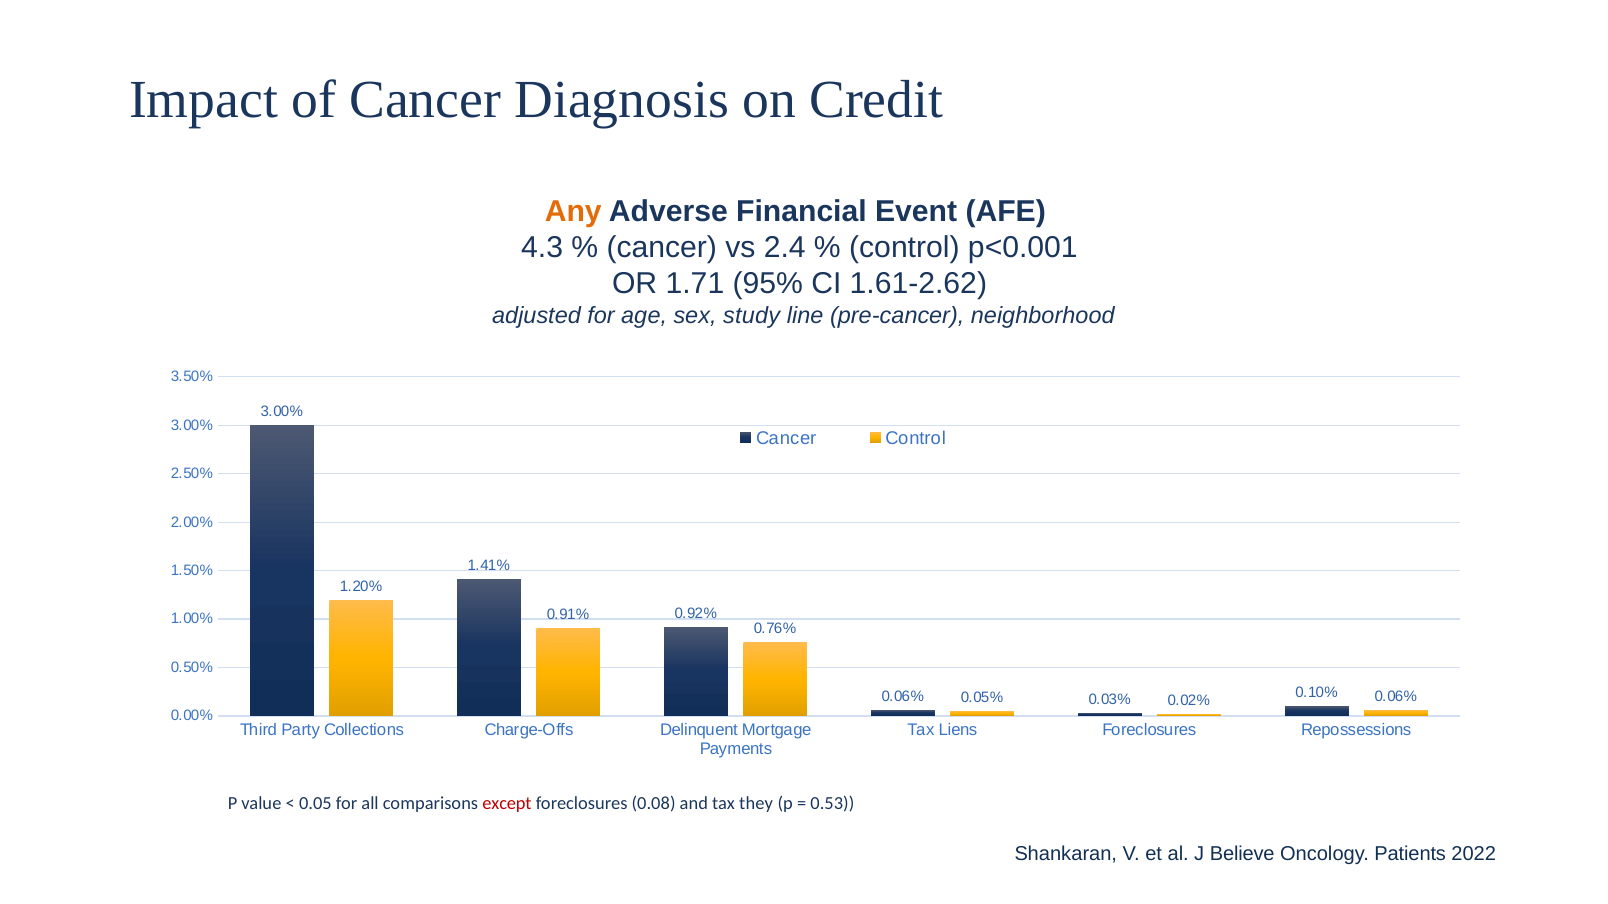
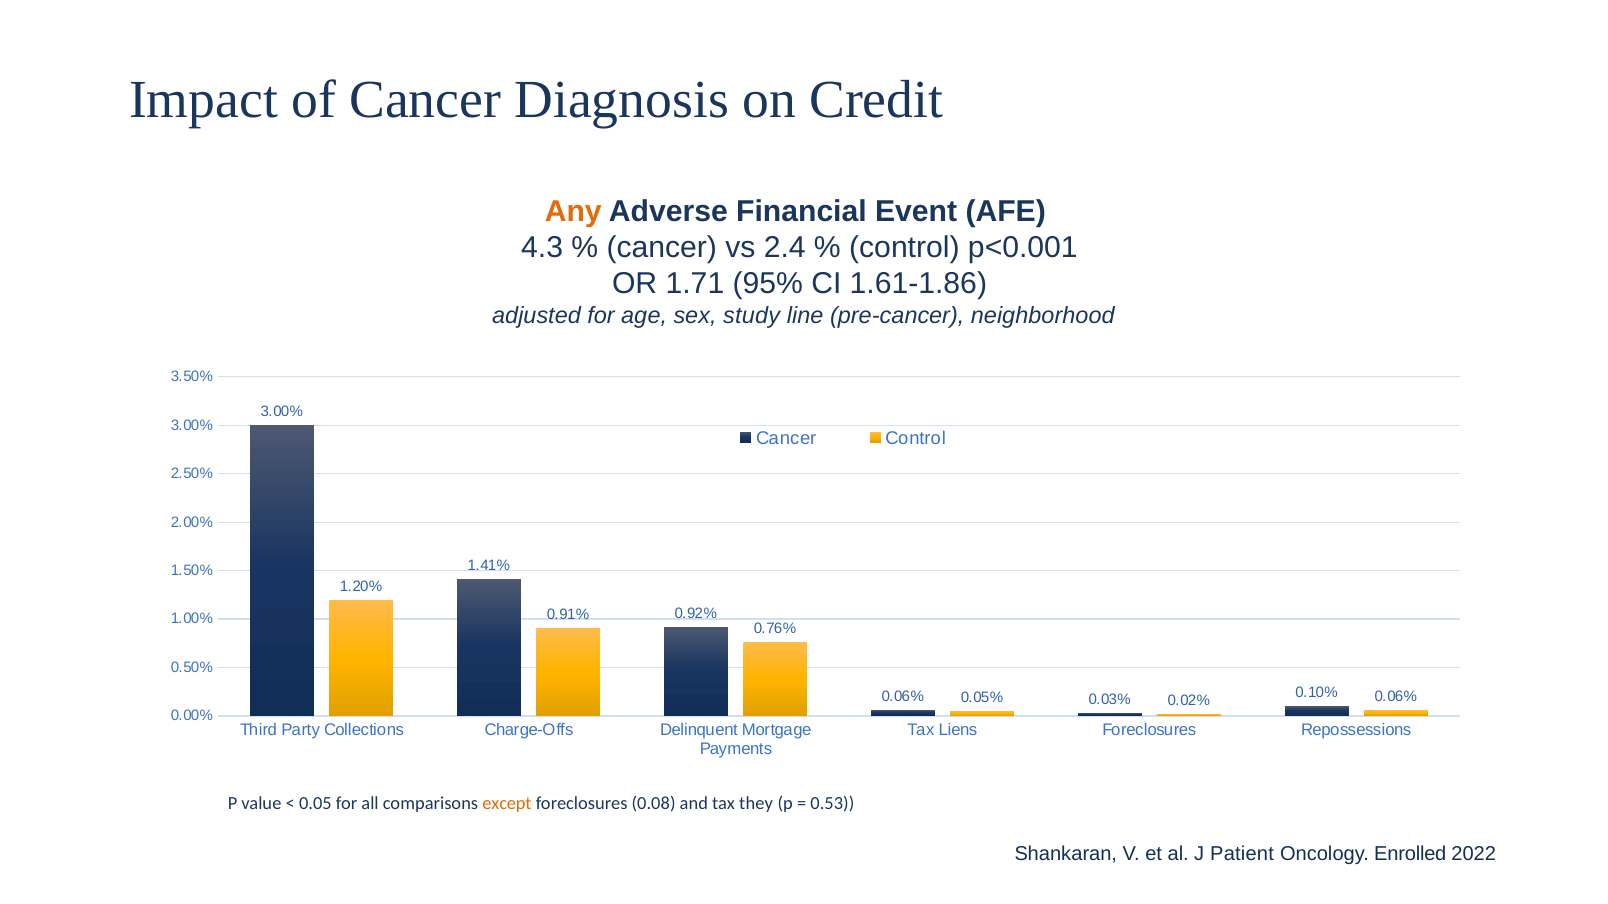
1.61-2.62: 1.61-2.62 -> 1.61-1.86 (918, 284)
except colour: red -> orange (507, 804)
Believe: Believe -> Patient (1242, 854)
Patients: Patients -> Enrolled (1410, 854)
